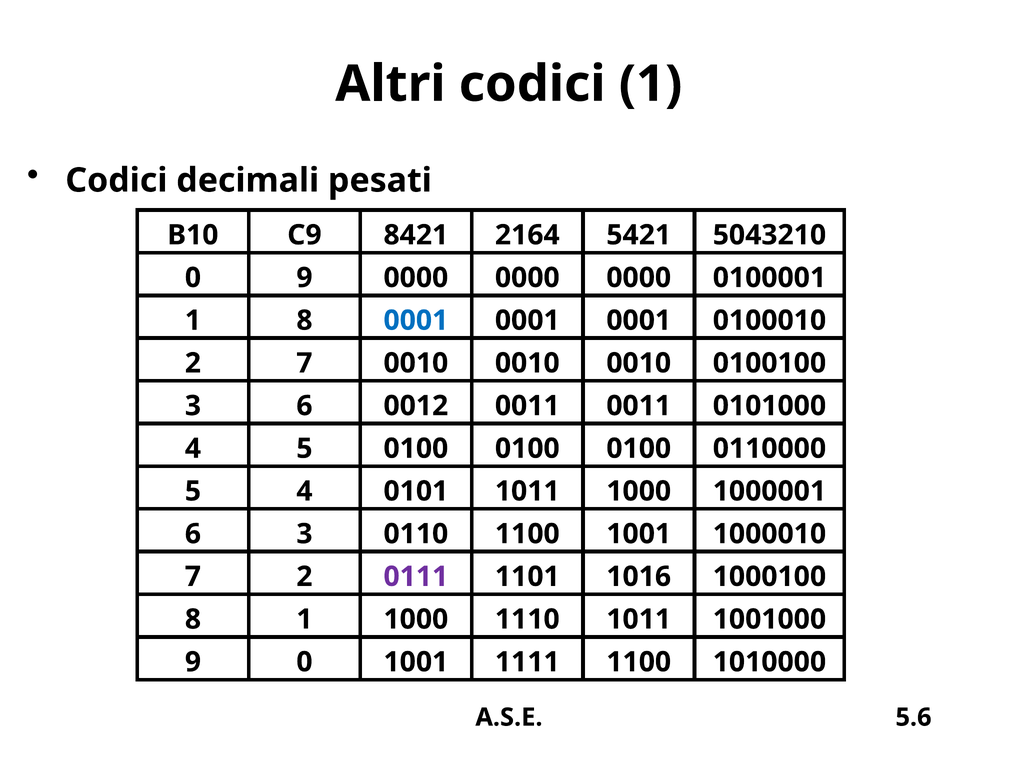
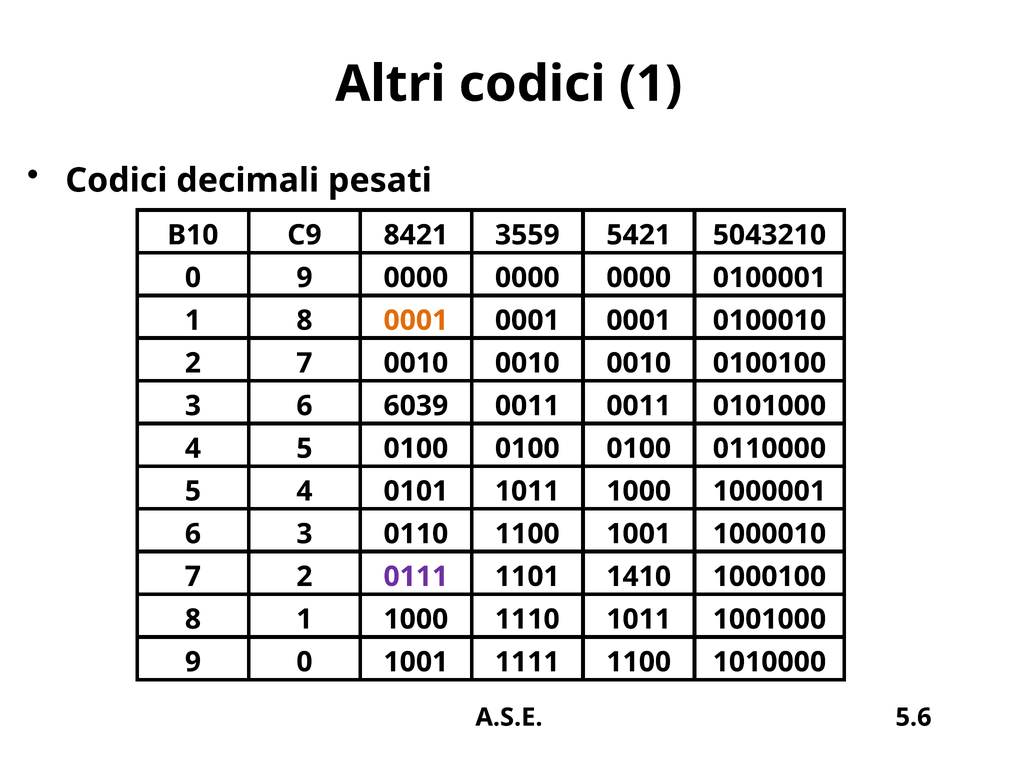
2164: 2164 -> 3559 (527, 235)
0001 colour: blue -> orange (416, 321)
0012: 0012 -> 6039 (416, 406)
1016: 1016 -> 1410 (639, 577)
